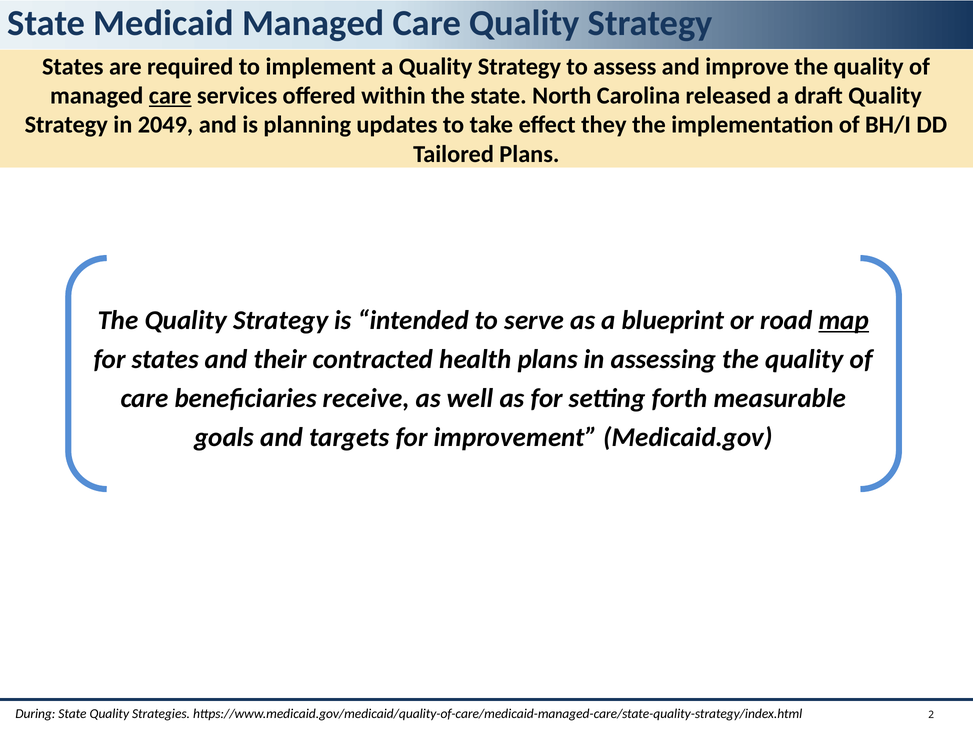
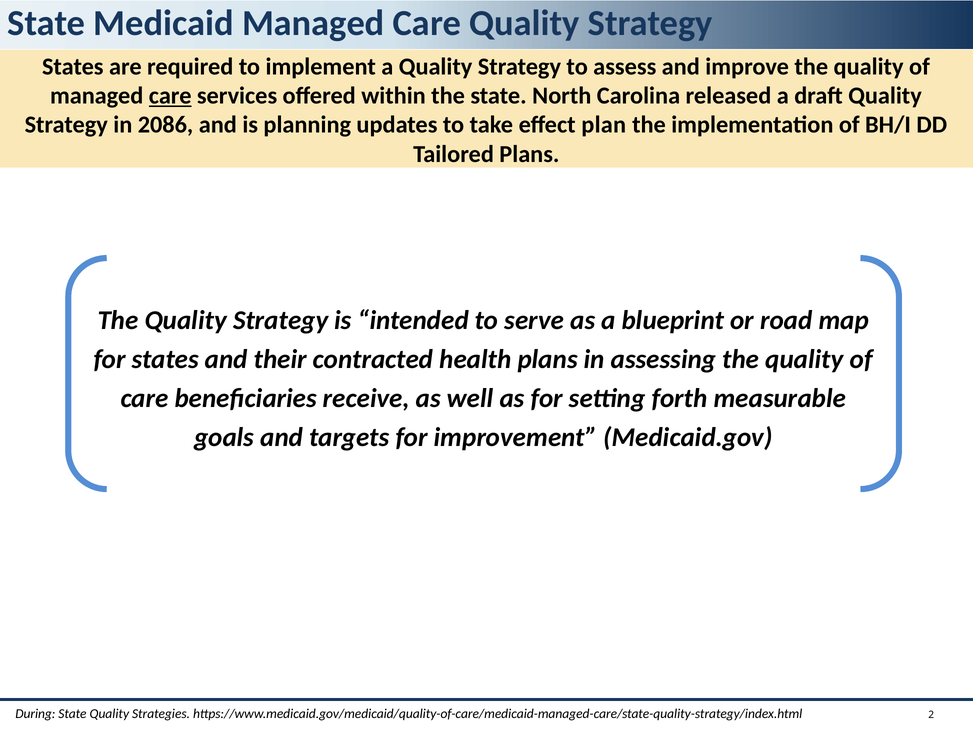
2049: 2049 -> 2086 (165, 125)
they: they -> plan (604, 125)
map underline: present -> none (844, 320)
